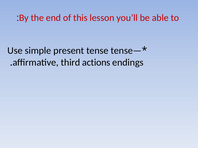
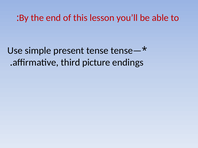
actions: actions -> picture (96, 63)
